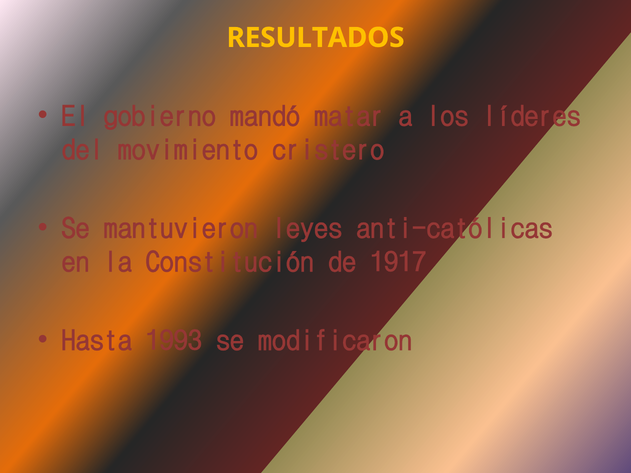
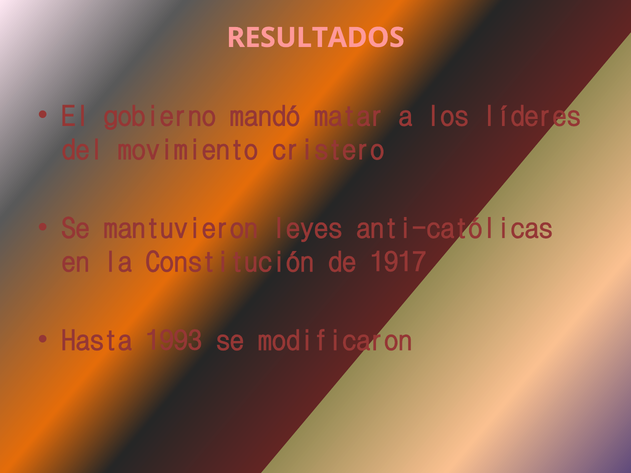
RESULTADOS colour: yellow -> pink (316, 38)
